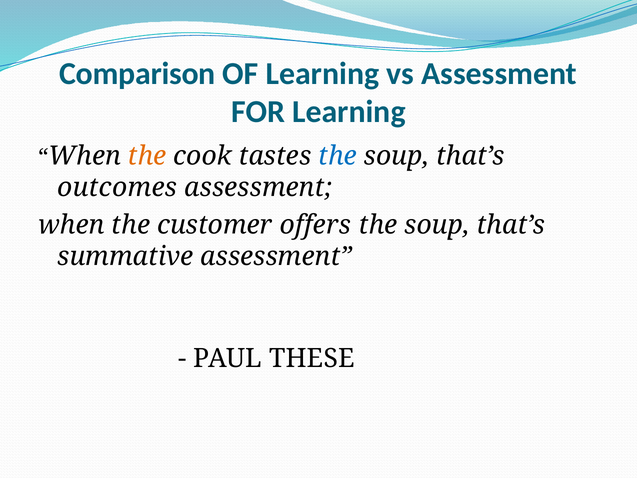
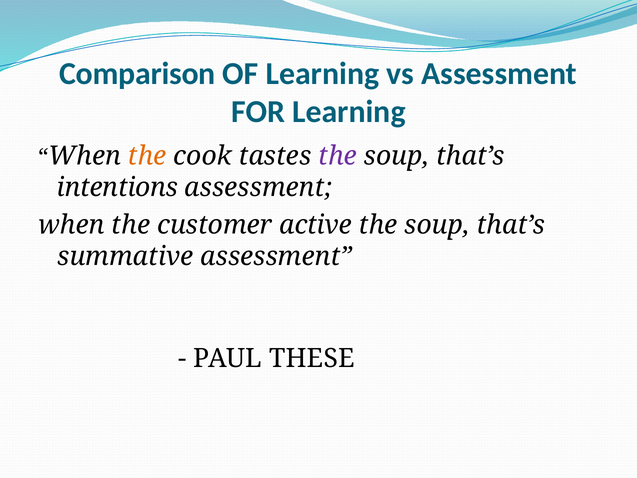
the colour: blue -> purple (338, 156)
outcomes: outcomes -> intentions (118, 188)
offers: offers -> active (316, 225)
